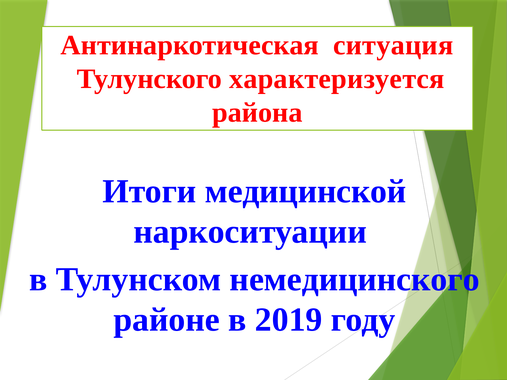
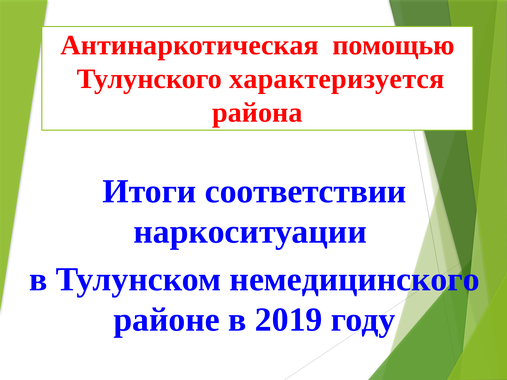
ситуация: ситуация -> помощью (394, 45)
медицинской: медицинской -> соответствии (306, 191)
